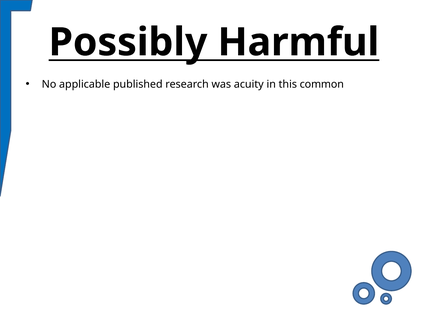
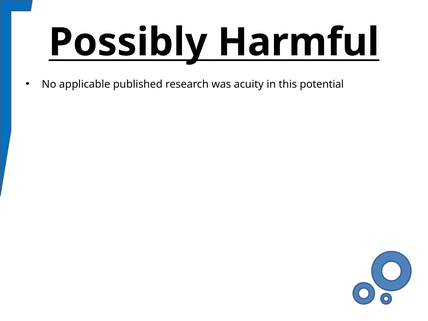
common: common -> potential (322, 84)
